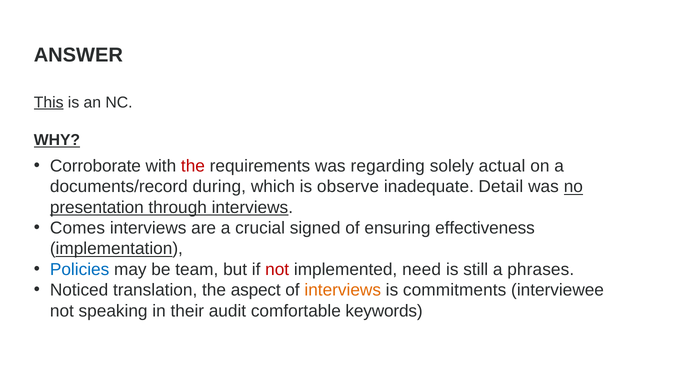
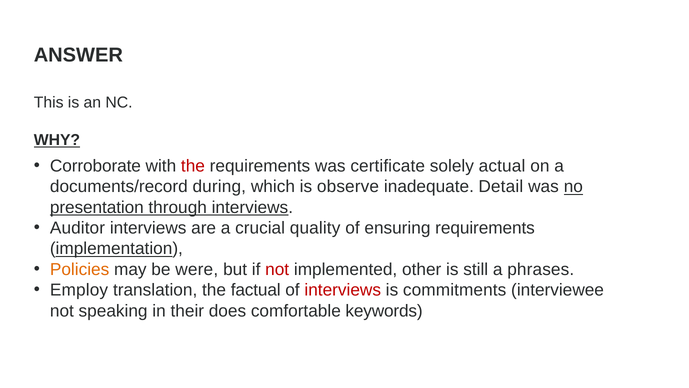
This underline: present -> none (49, 102)
regarding: regarding -> certificate (388, 166)
Comes: Comes -> Auditor (77, 228)
signed: signed -> quality (315, 228)
ensuring effectiveness: effectiveness -> requirements (485, 228)
Policies colour: blue -> orange (80, 269)
team: team -> were (197, 269)
need: need -> other (422, 269)
Noticed: Noticed -> Employ (79, 290)
aspect: aspect -> factual (256, 290)
interviews colour: orange -> red (343, 290)
audit: audit -> does (227, 311)
